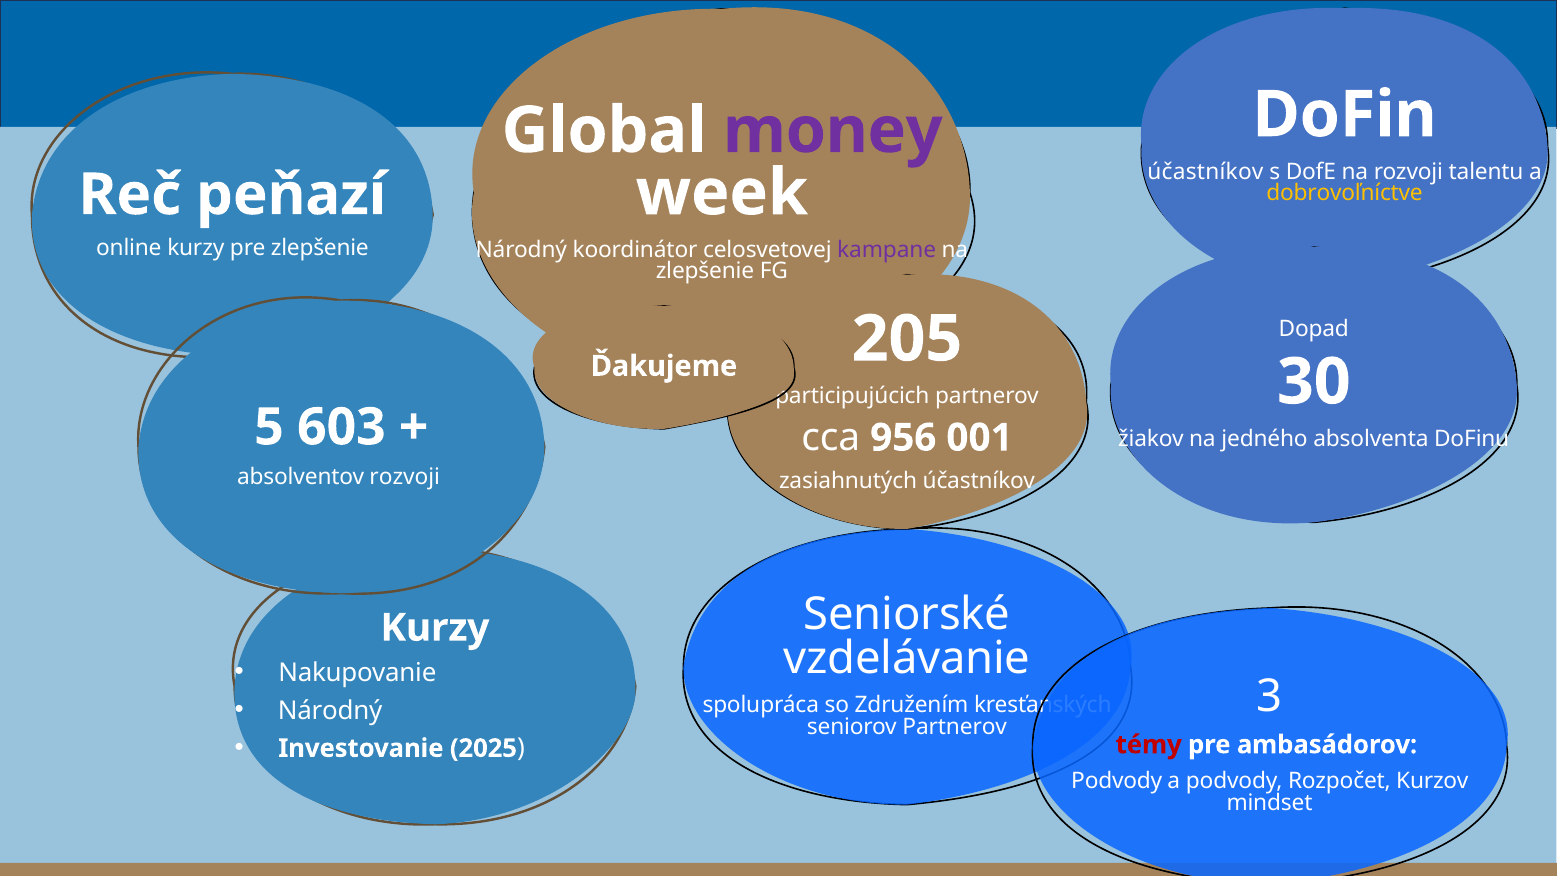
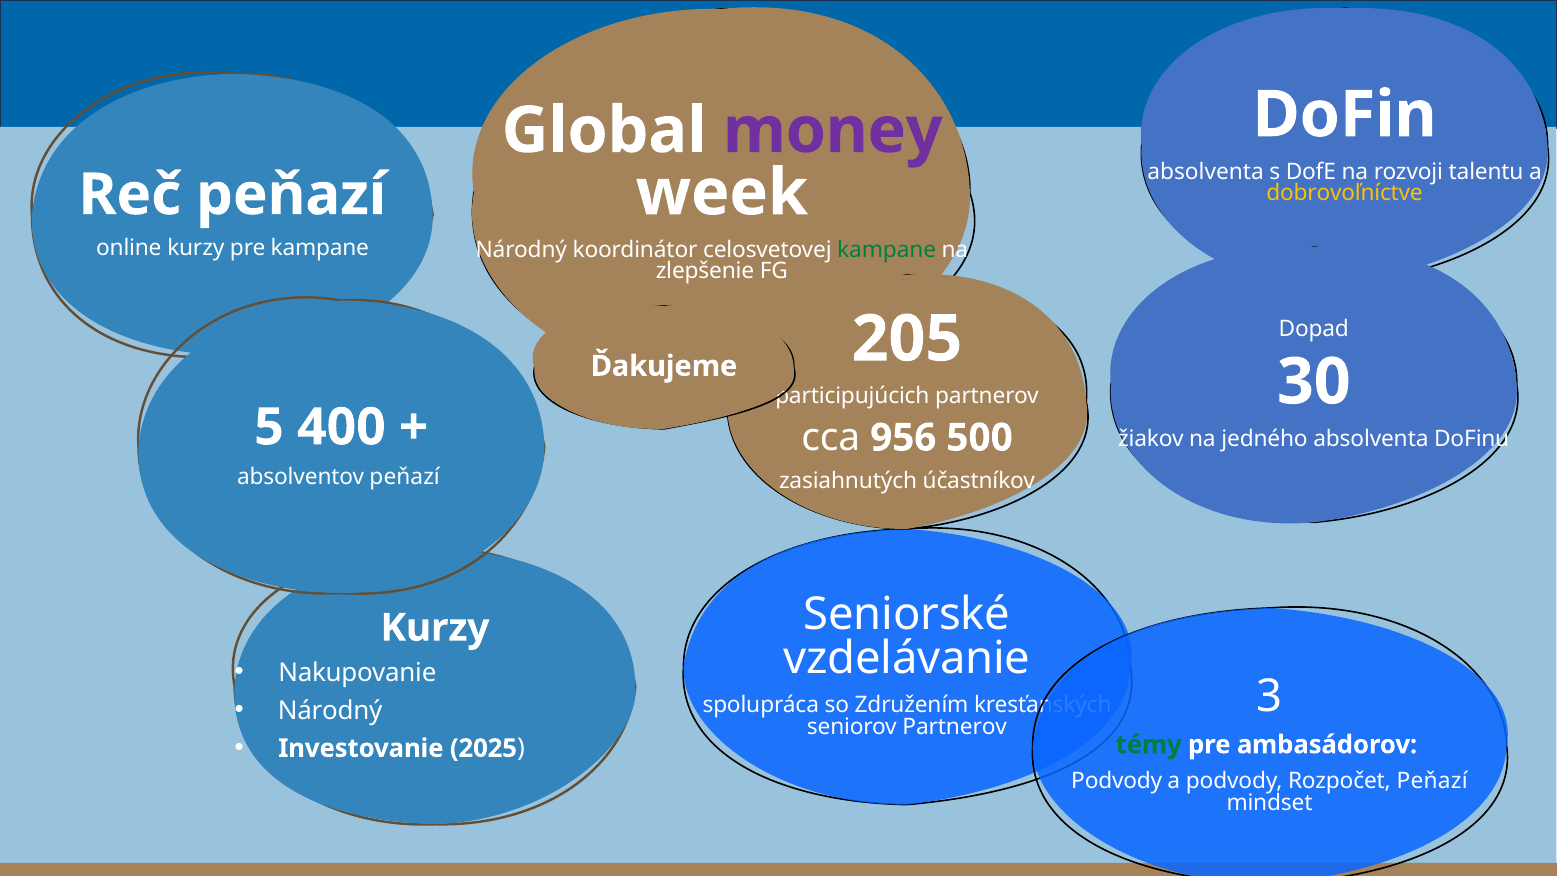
účastníkov: účastníkov -> absolventa (1206, 172)
pre zlepšenie: zlepšenie -> kampane (320, 248)
kampane colour: purple -> green (887, 250)
603: 603 -> 400 (341, 427)
001: 001 -> 500 (980, 438)
absolventov rozvoji: rozvoji -> peňazí (405, 477)
témy colour: red -> green (1149, 745)
Rozpočet Kurzov: Kurzov -> Peňazí (1432, 781)
